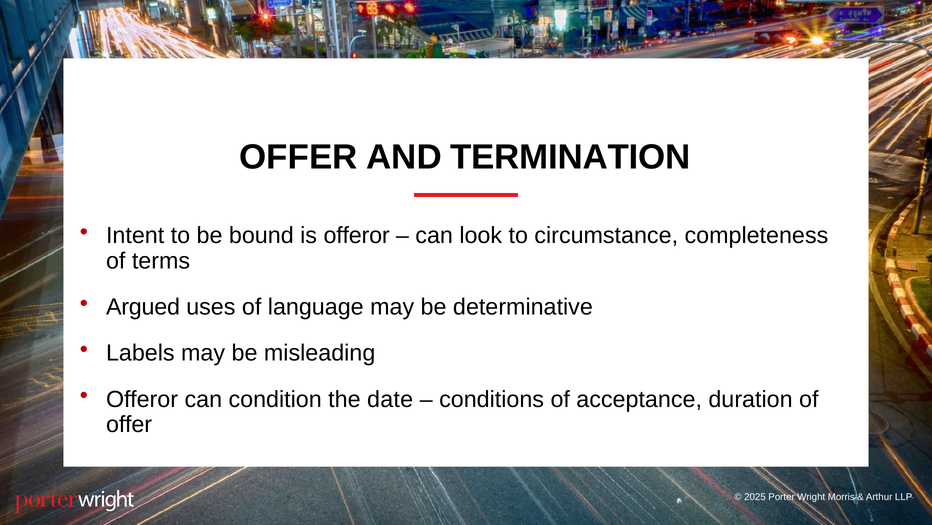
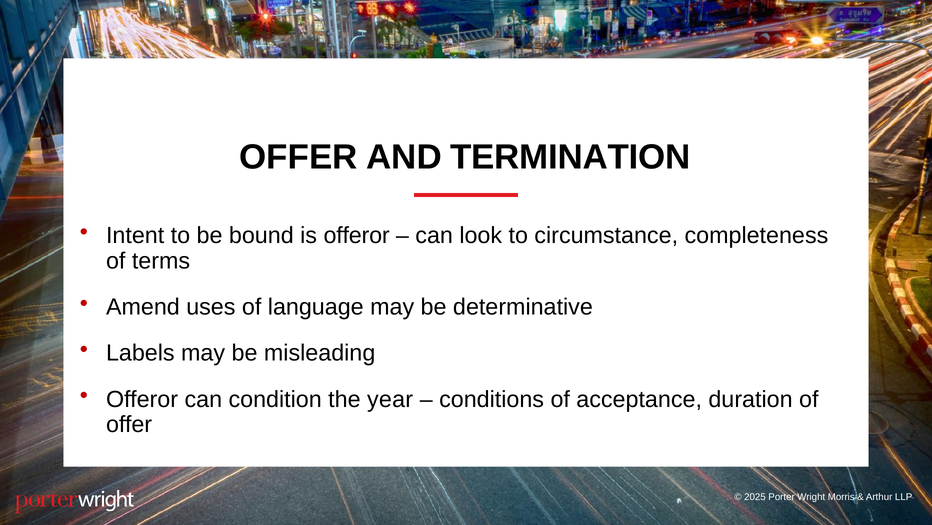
Argued: Argued -> Amend (143, 307)
date: date -> year (390, 399)
